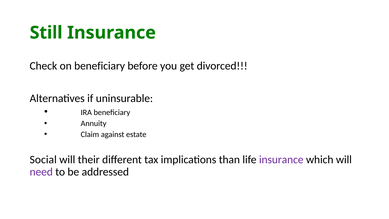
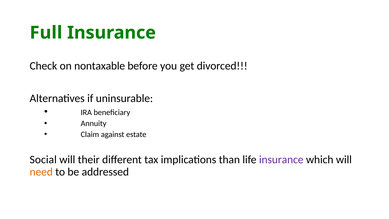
Still: Still -> Full (46, 33)
on beneficiary: beneficiary -> nontaxable (100, 66)
need colour: purple -> orange (41, 172)
